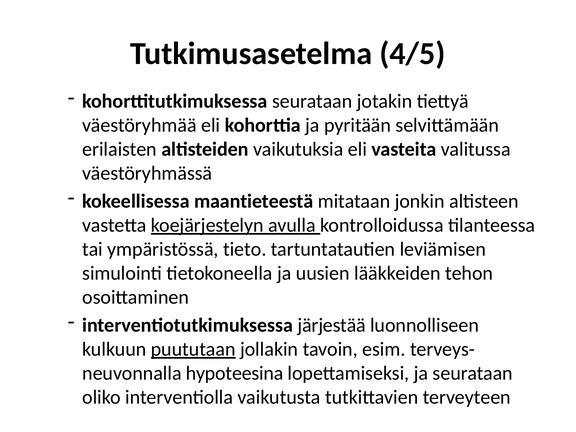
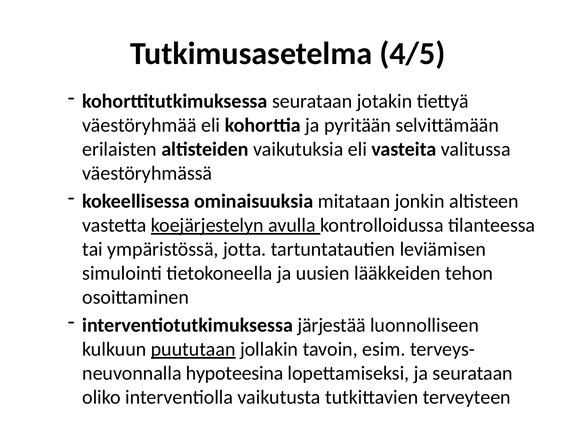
maantieteestä: maantieteestä -> ominaisuuksia (254, 201)
tieto: tieto -> jotta (245, 249)
